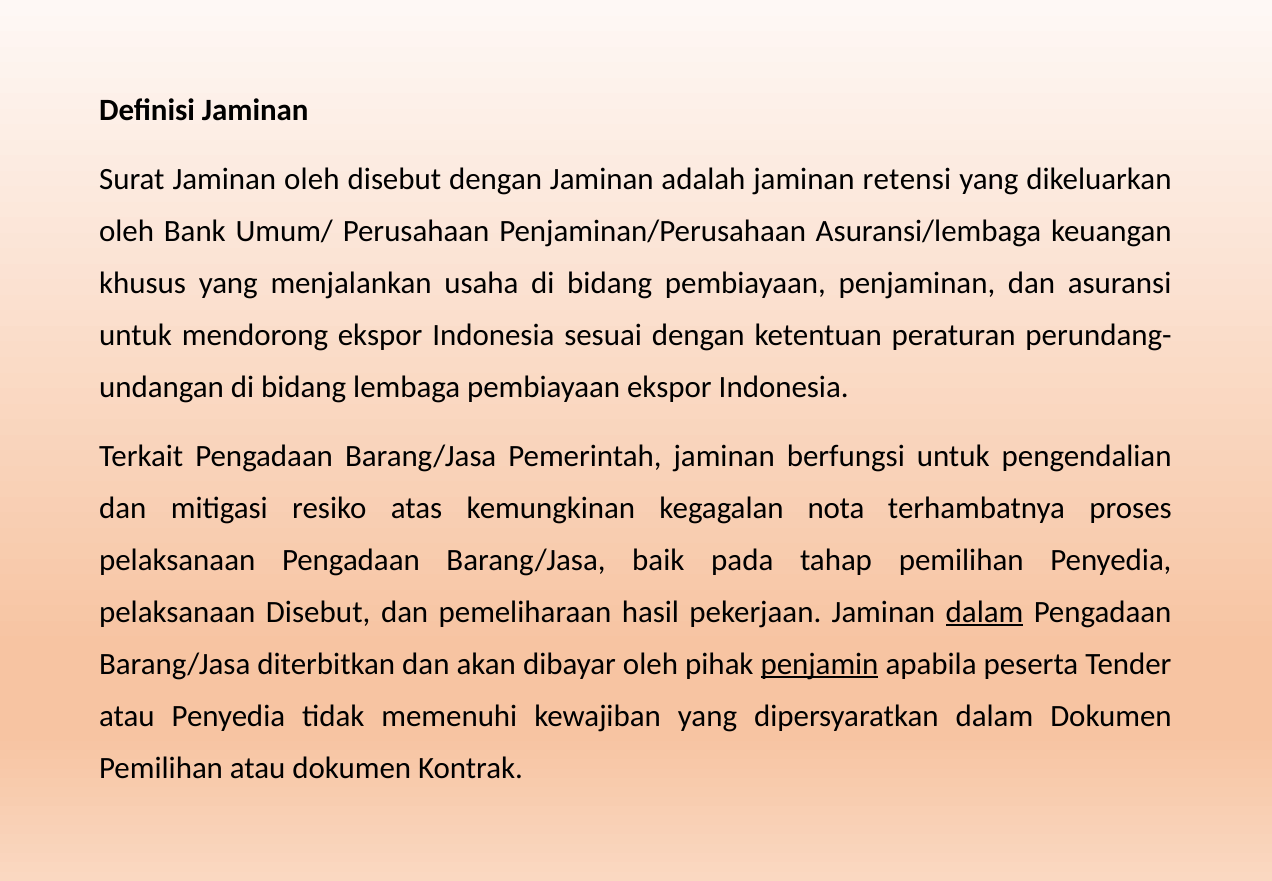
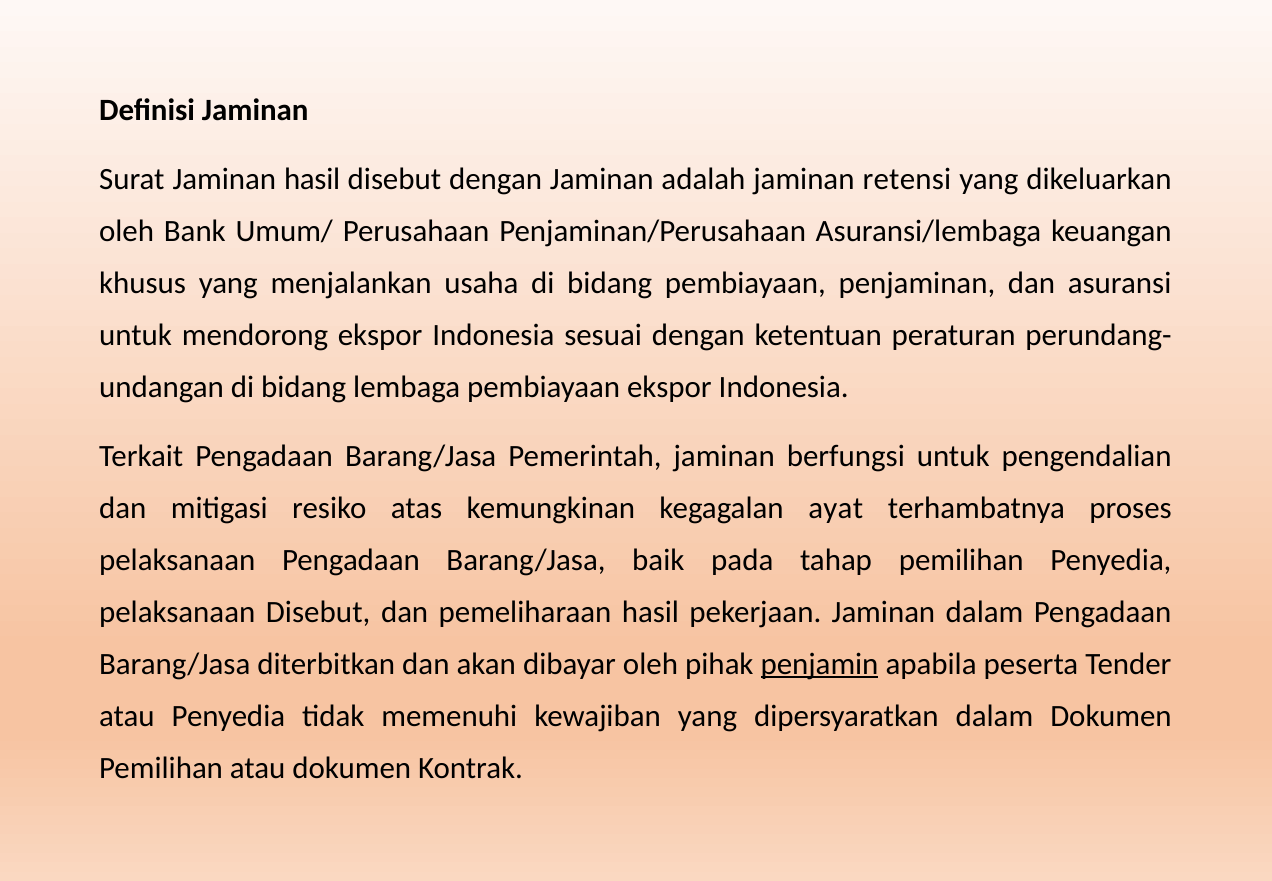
Jaminan oleh: oleh -> hasil (312, 179)
nota: nota -> ayat (836, 508)
dalam underline: present -> none (985, 612)
